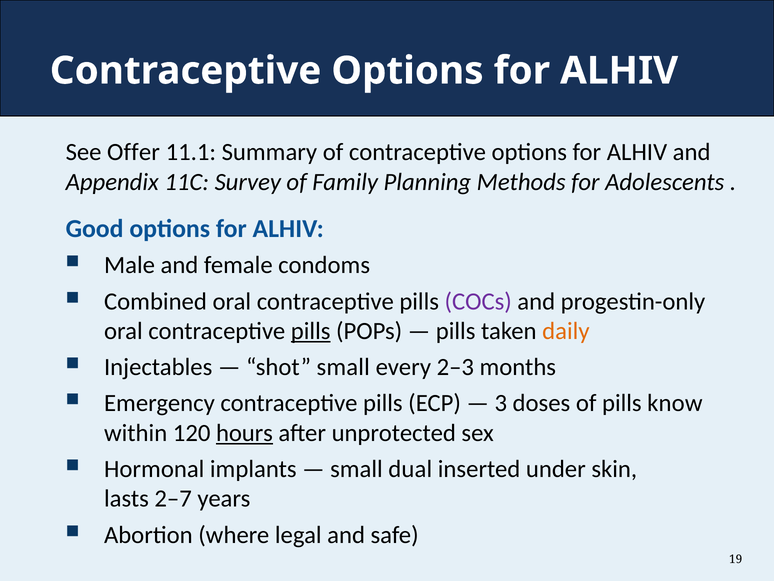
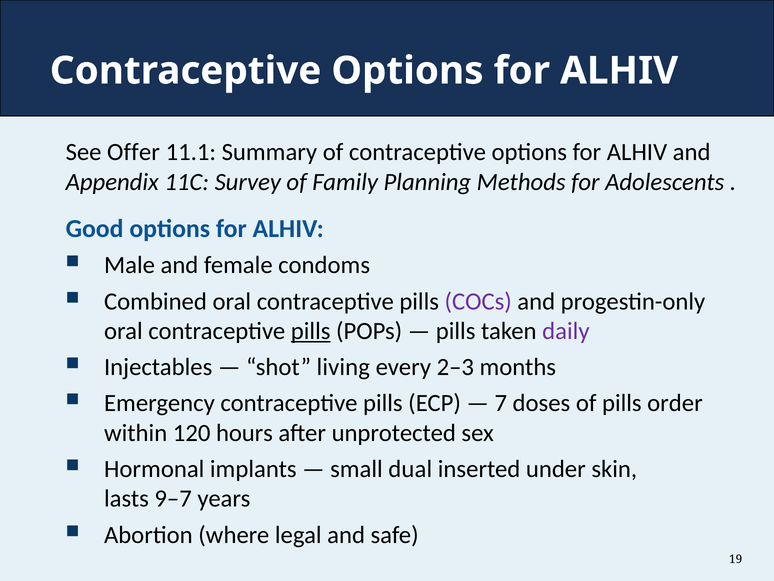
daily colour: orange -> purple (566, 331)
shot small: small -> living (343, 367)
3: 3 -> 7 (501, 403)
know: know -> order (675, 403)
hours underline: present -> none (244, 433)
2–7: 2–7 -> 9–7 (173, 498)
